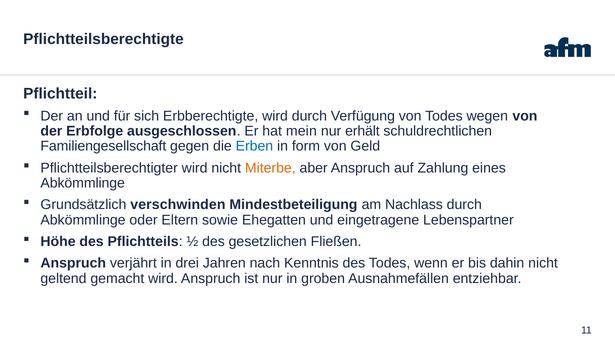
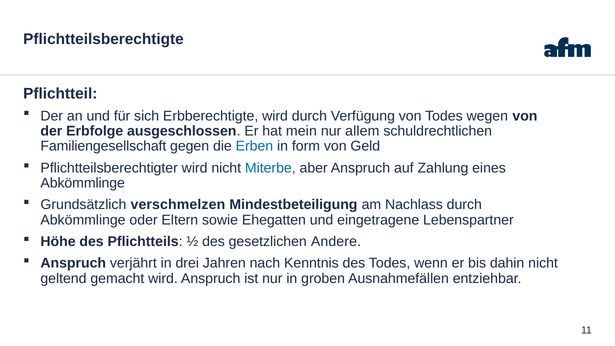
erhält: erhält -> allem (362, 131)
Miterbe colour: orange -> blue (270, 168)
verschwinden: verschwinden -> verschmelzen (178, 205)
Fließen: Fließen -> Andere (336, 242)
